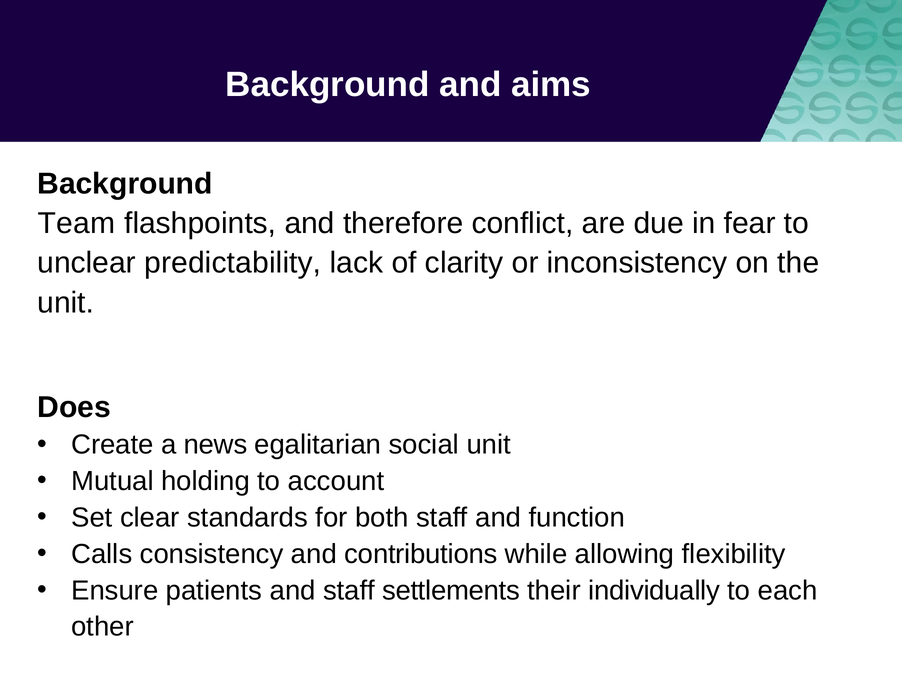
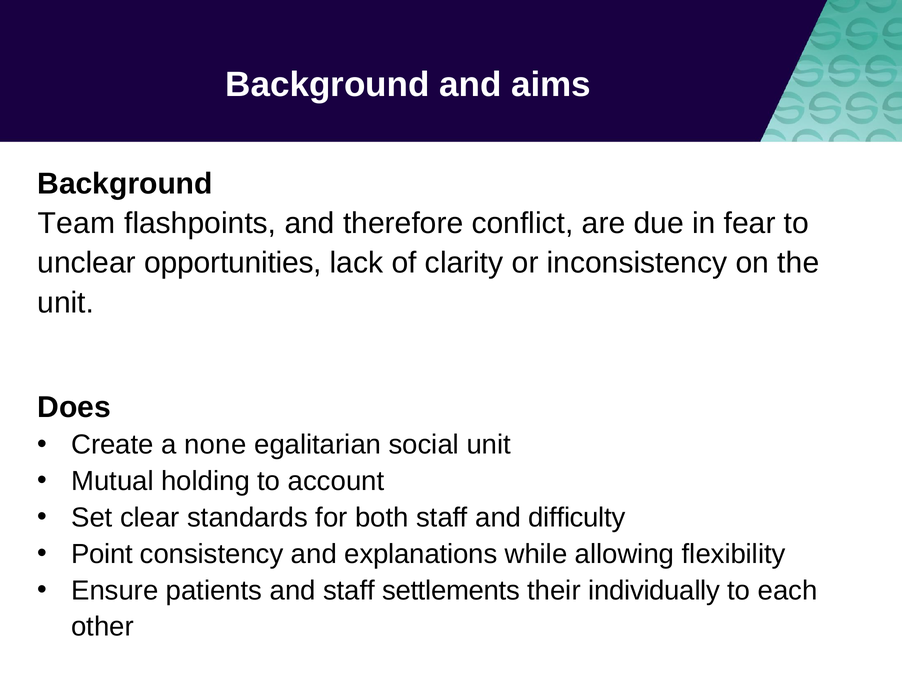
predictability: predictability -> opportunities (233, 263)
news: news -> none (215, 445)
function: function -> difficulty (577, 517)
Calls: Calls -> Point (102, 554)
contributions: contributions -> explanations (421, 554)
